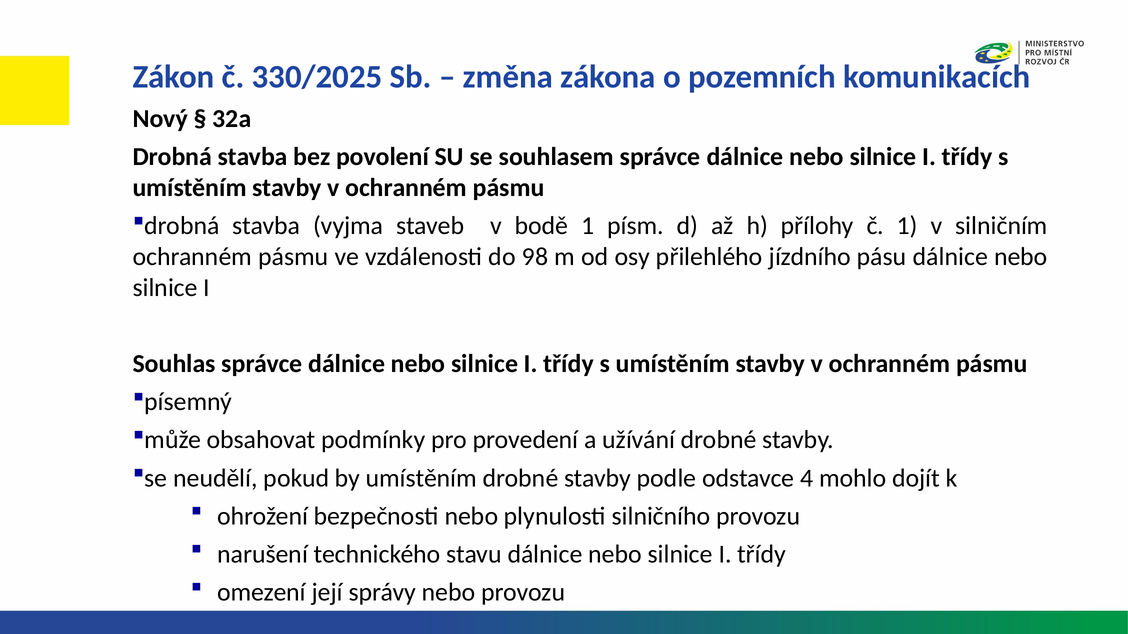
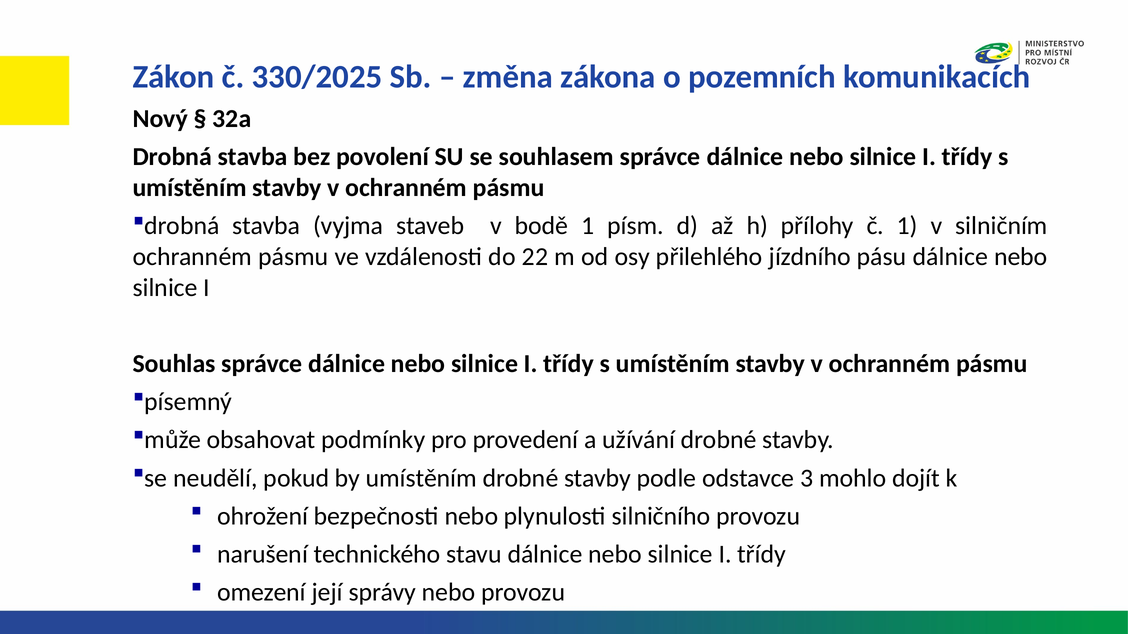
98: 98 -> 22 (535, 257)
4: 4 -> 3 (807, 478)
